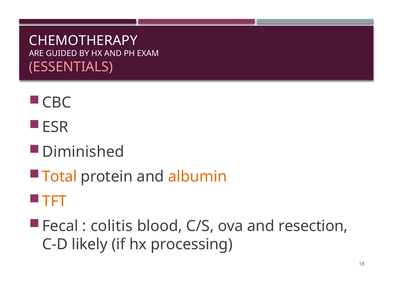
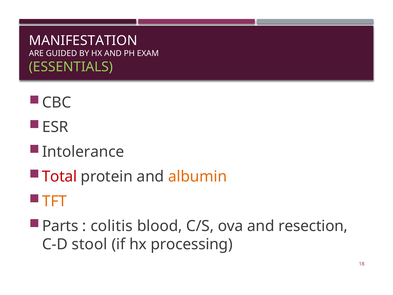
CHEMOTHERAPY: CHEMOTHERAPY -> MANIFESTATION (83, 41)
ESSENTIALS colour: pink -> light green (71, 67)
Diminished: Diminished -> Intolerance (83, 152)
Total colour: orange -> red (59, 176)
Fecal: Fecal -> Parts (60, 226)
likely: likely -> stool (90, 244)
